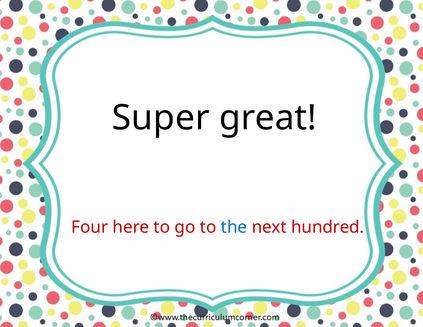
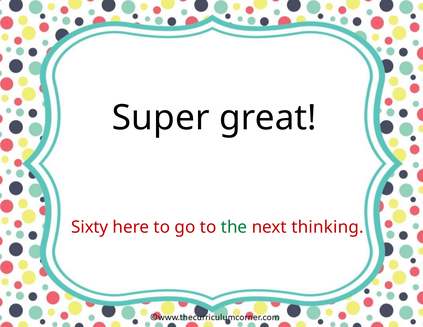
Four: Four -> Sixty (90, 227)
the colour: blue -> green (234, 227)
hundred: hundred -> thinking (328, 227)
